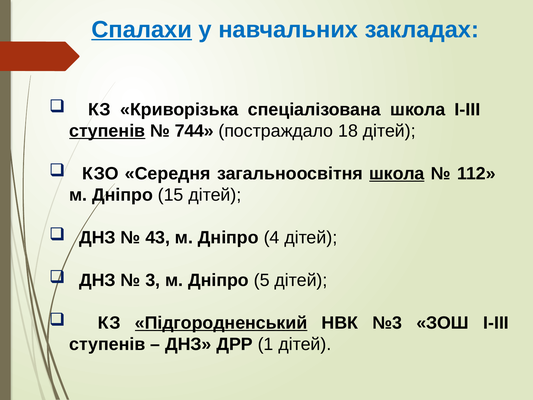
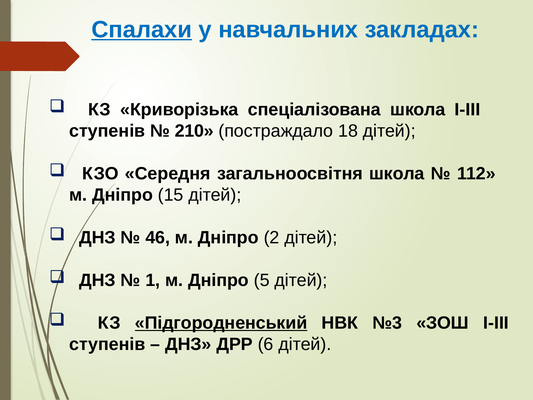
ступенів underline: present -> none (107, 131)
744: 744 -> 210 (194, 131)
школа underline: present -> none (397, 173)
43: 43 -> 46 (158, 237)
4: 4 -> 2 (272, 237)
3: 3 -> 1 (153, 280)
1: 1 -> 6 (266, 344)
